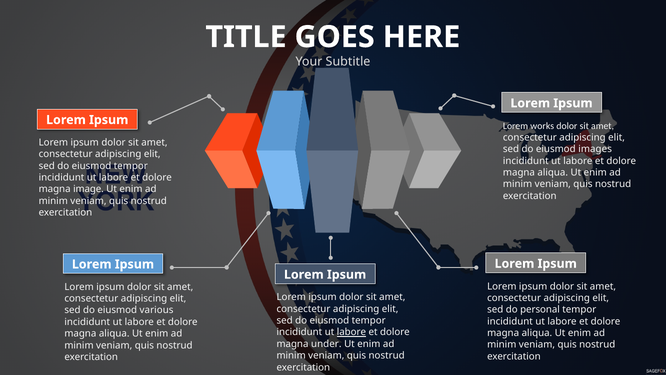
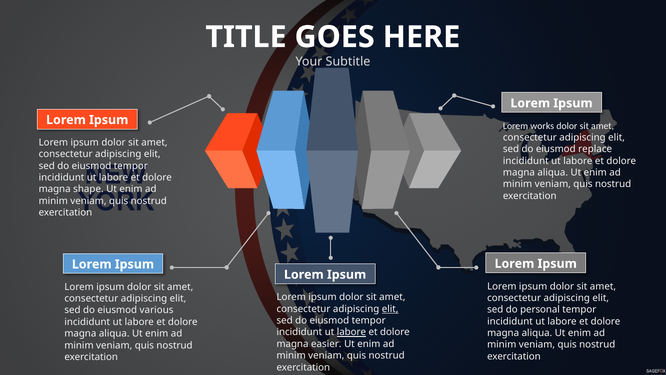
images: images -> replace (595, 149)
image: image -> shape (88, 189)
elit underline: none -> present (390, 309)
under: under -> easier (326, 344)
